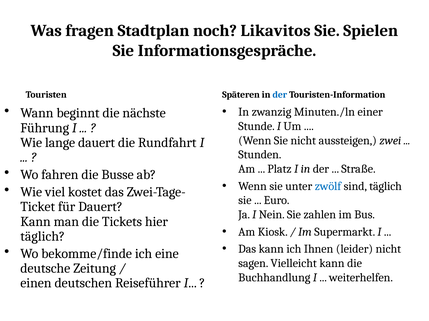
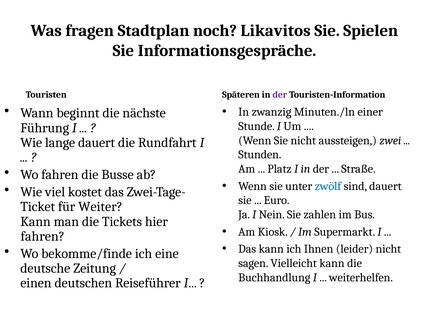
der colour: blue -> purple (280, 95)
sind täglich: täglich -> dauert (385, 187)
für Dauert: Dauert -> Weiter (100, 207)
täglich: täglich -> fahren (43, 237)
